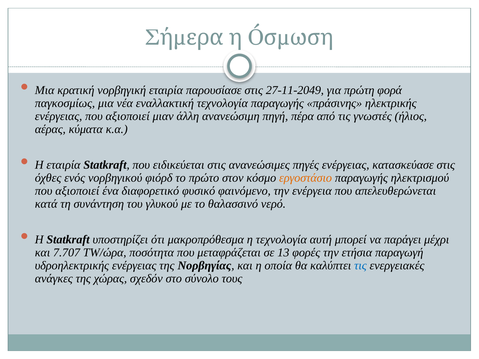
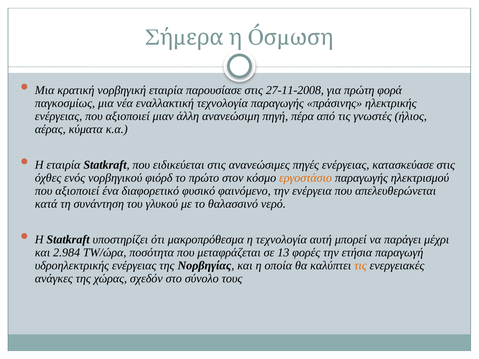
27-11-2049: 27-11-2049 -> 27-11-2008 (295, 90)
7.707: 7.707 -> 2.984 (67, 253)
τις colour: blue -> orange (360, 266)
